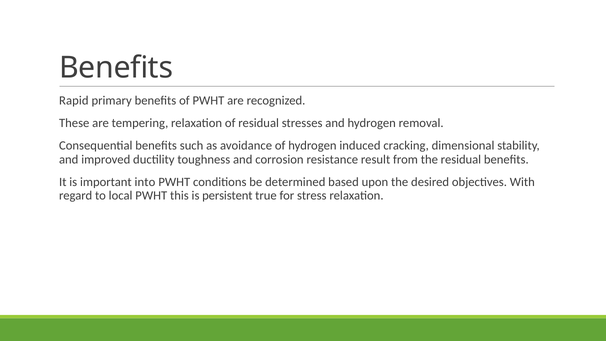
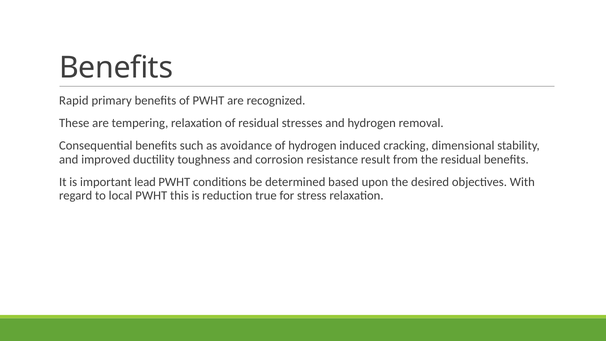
into: into -> lead (145, 182)
persistent: persistent -> reduction (227, 195)
